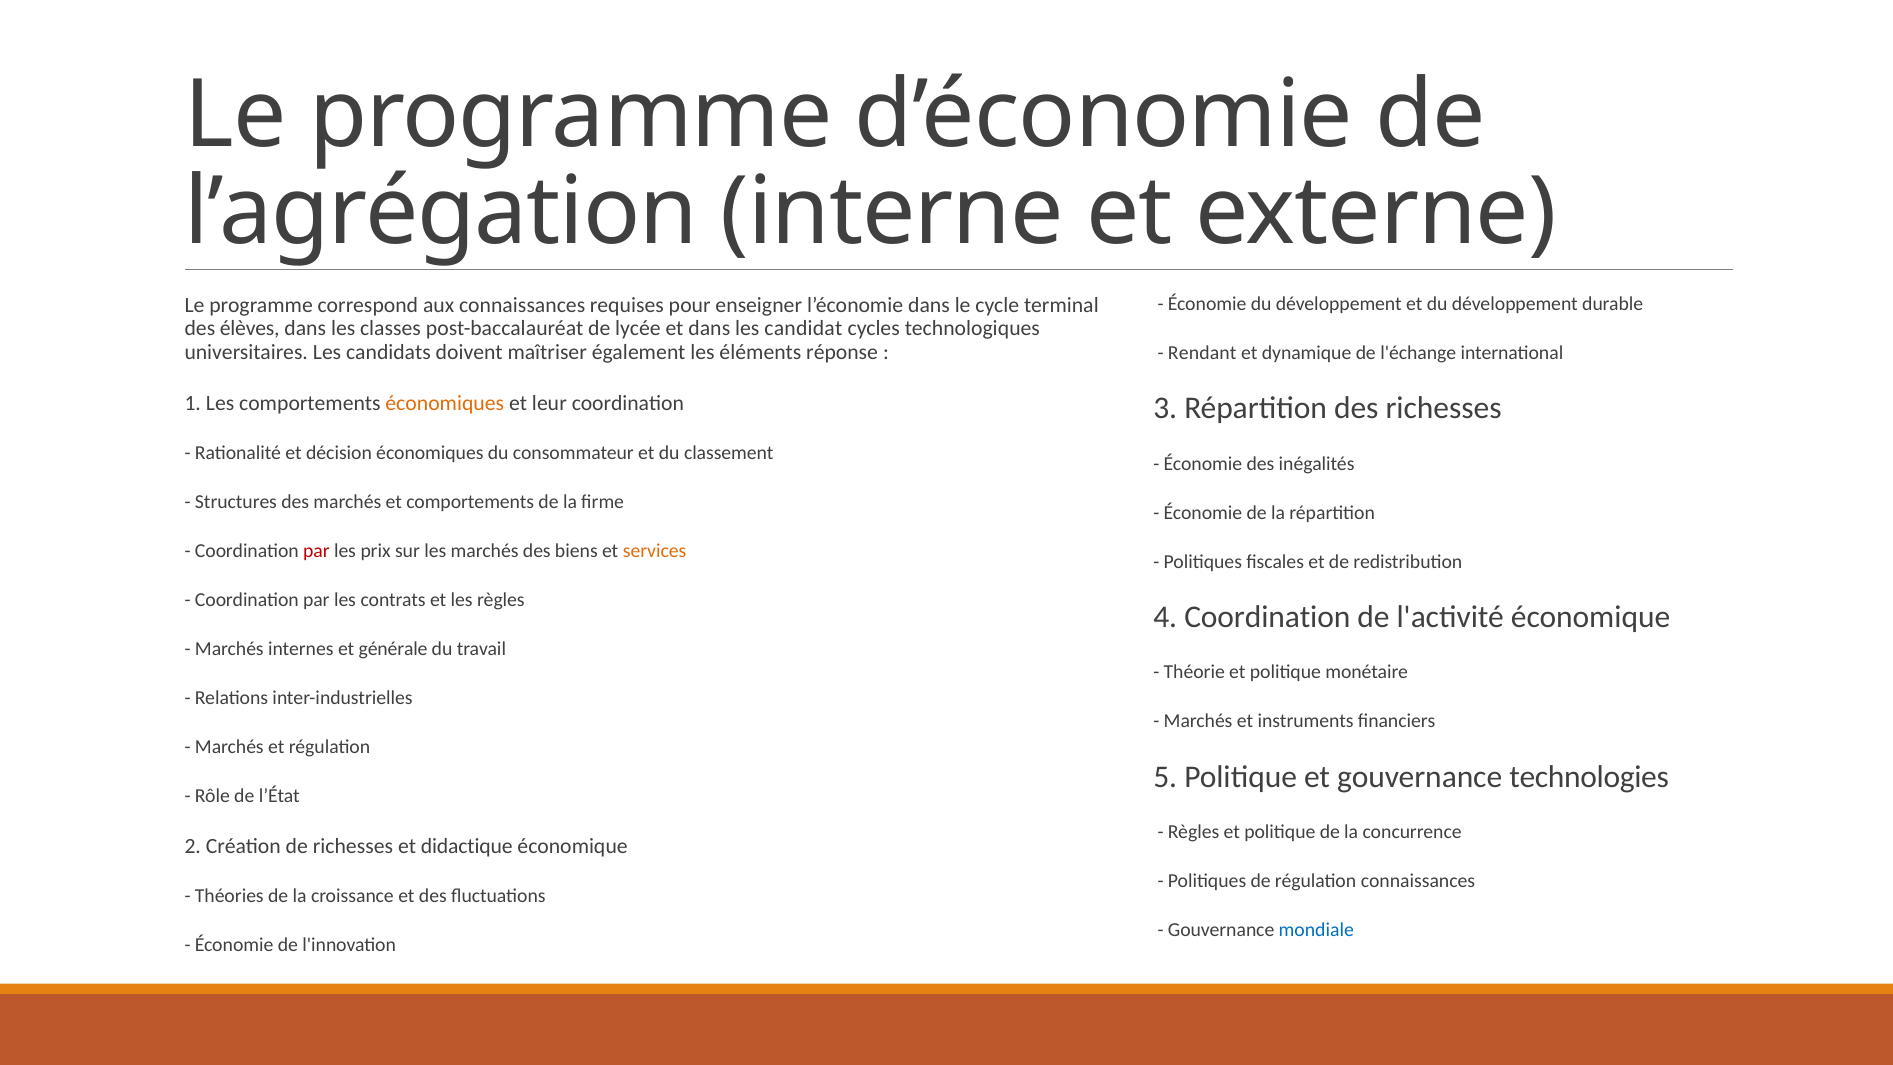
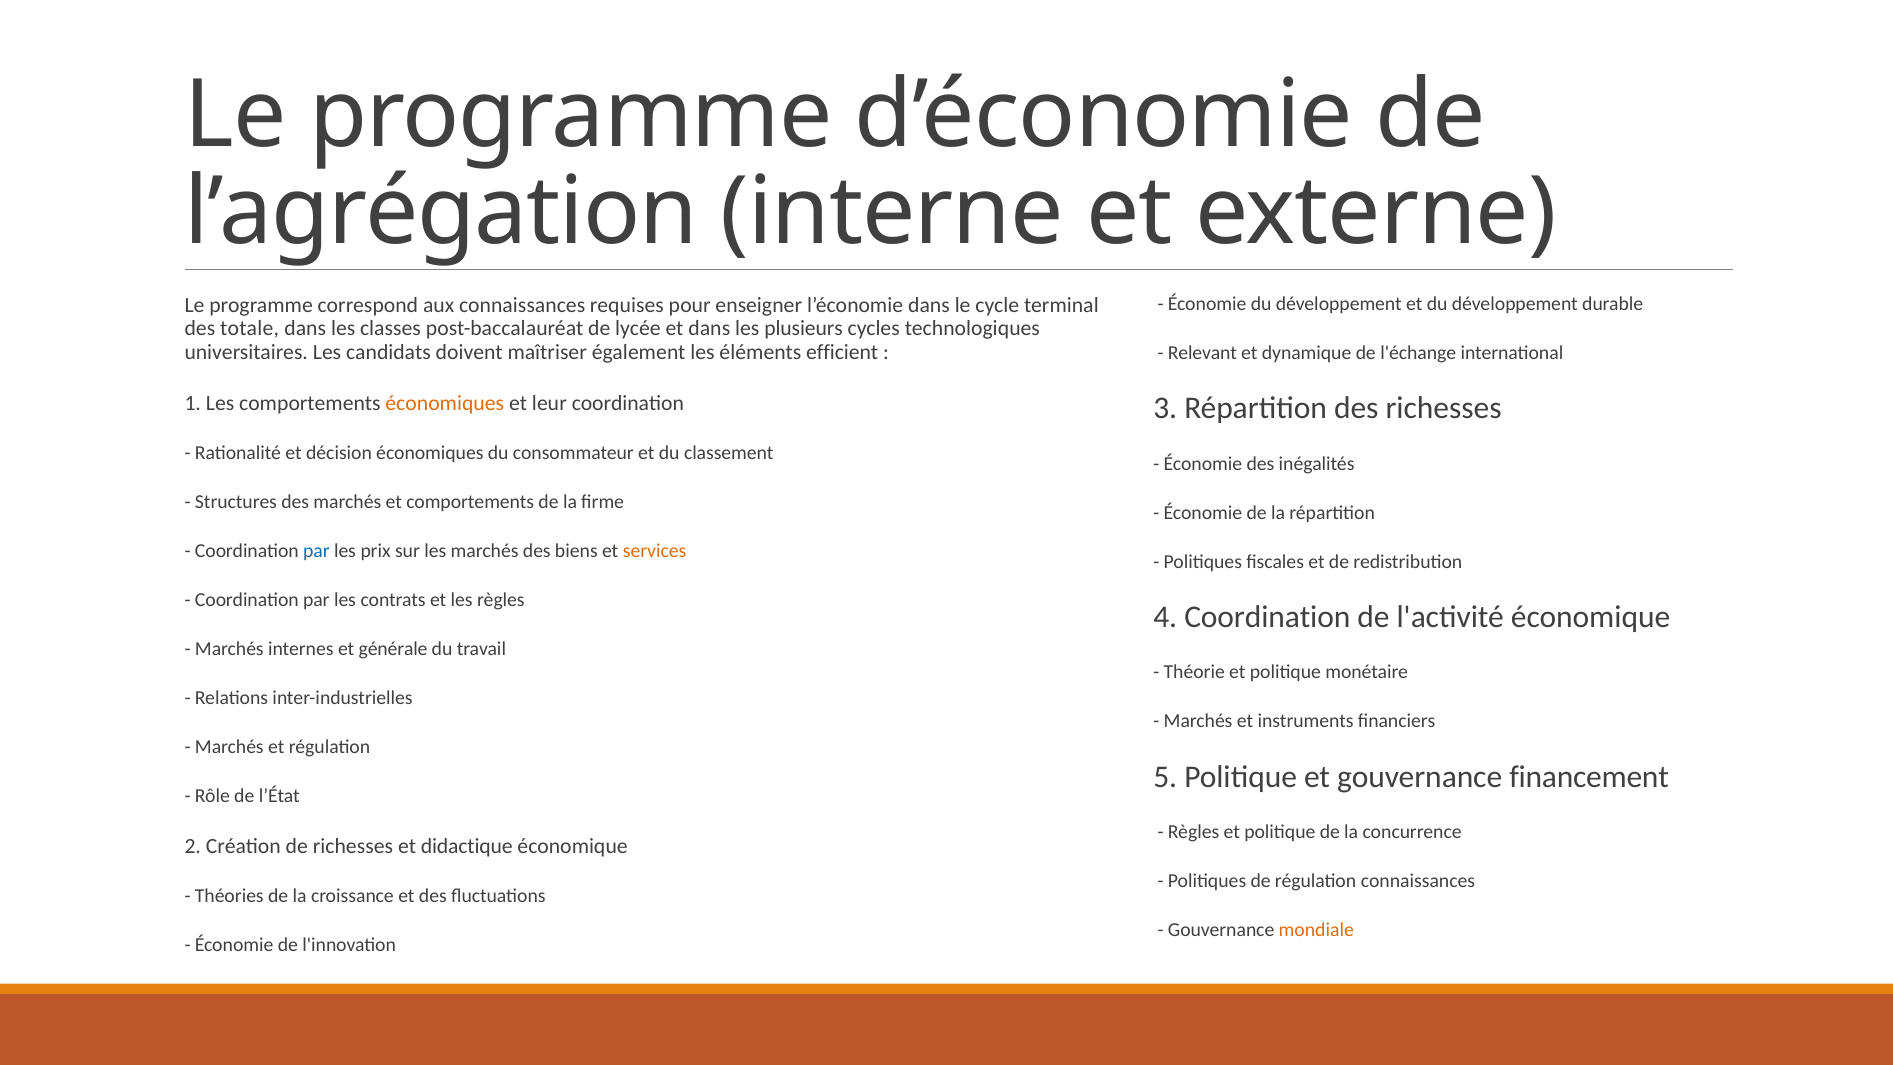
élèves: élèves -> totale (250, 329)
candidat: candidat -> plusieurs (804, 329)
réponse: réponse -> efficient (842, 352)
Rendant: Rendant -> Relevant (1202, 353)
par colour: red -> blue (316, 551)
technologies: technologies -> financement (1589, 777)
mondiale colour: blue -> orange (1316, 930)
